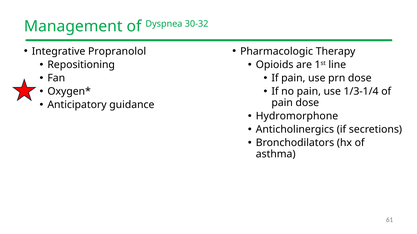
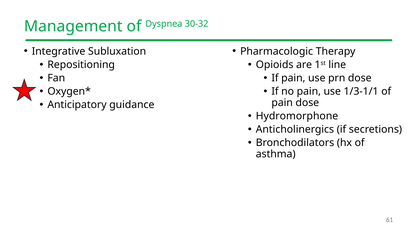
Propranolol: Propranolol -> Subluxation (117, 51)
1/3-1/4: 1/3-1/4 -> 1/3-1/1 (361, 92)
